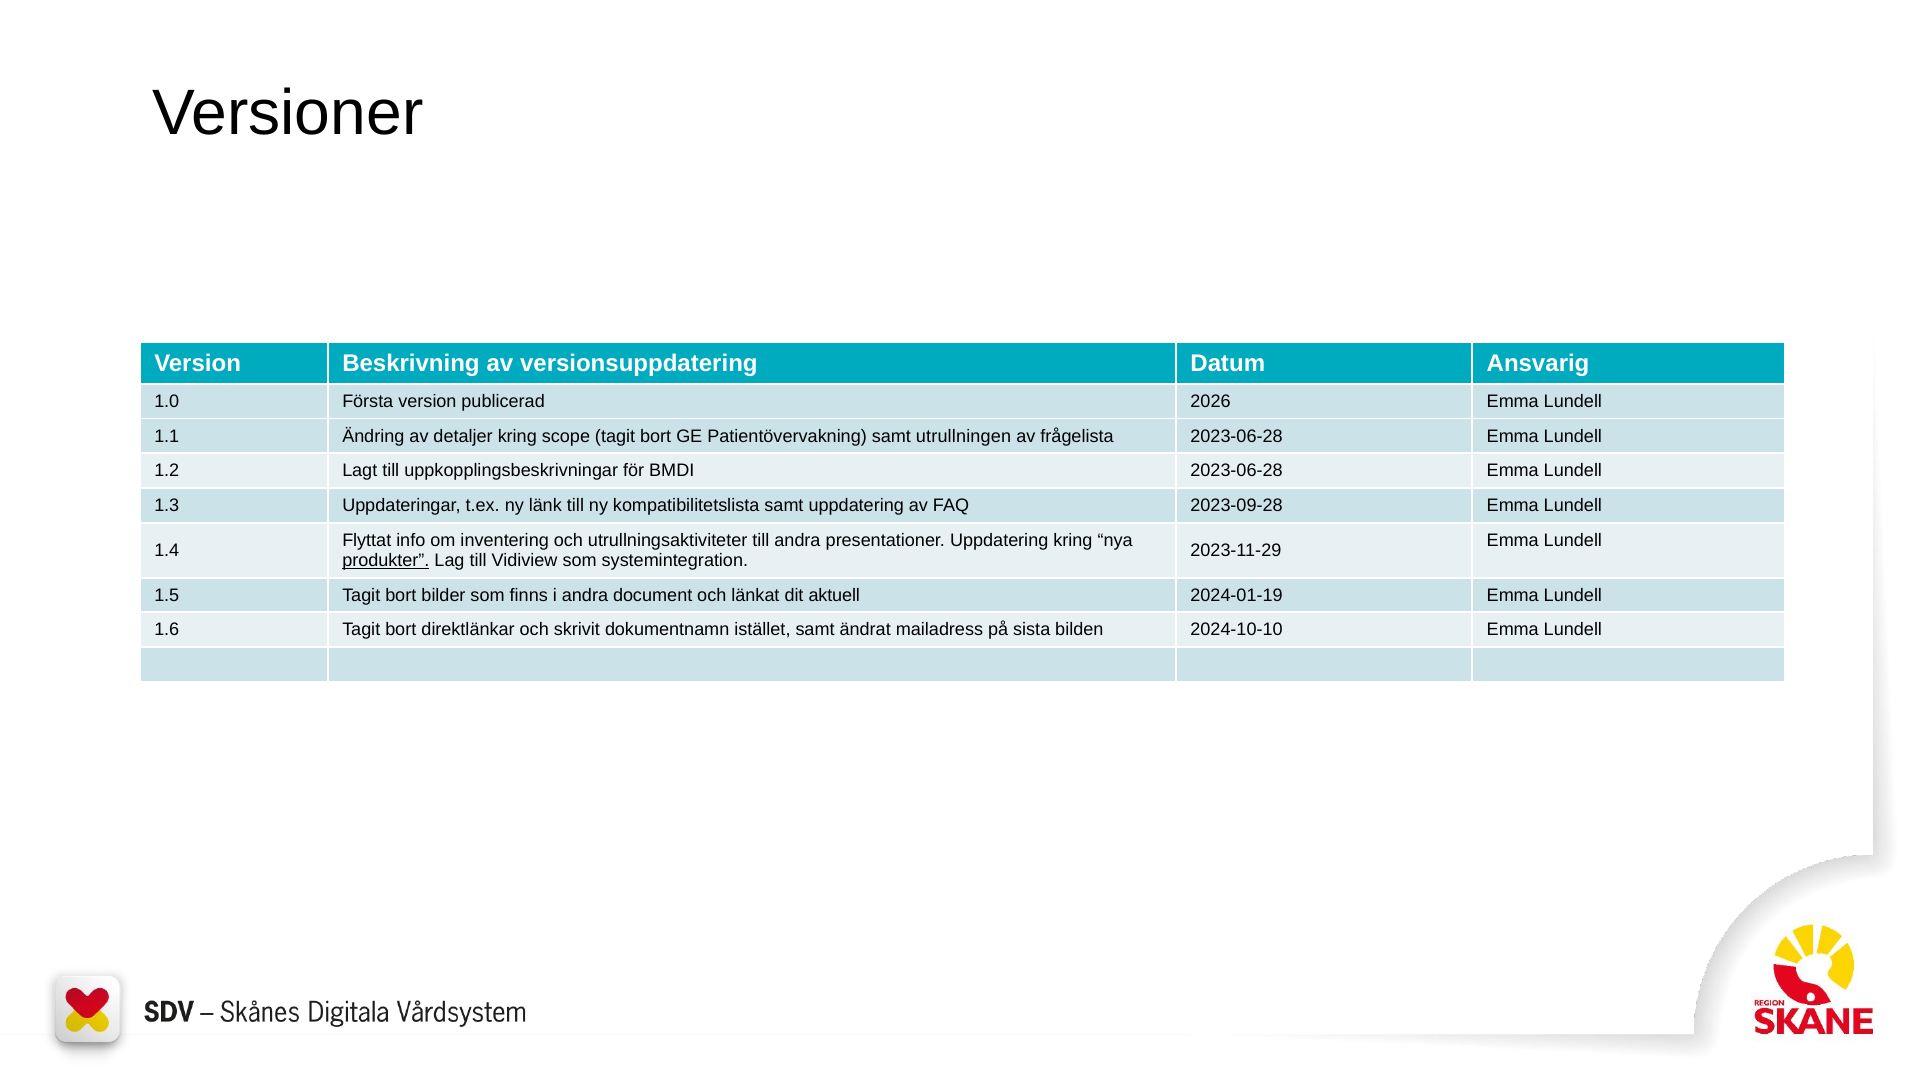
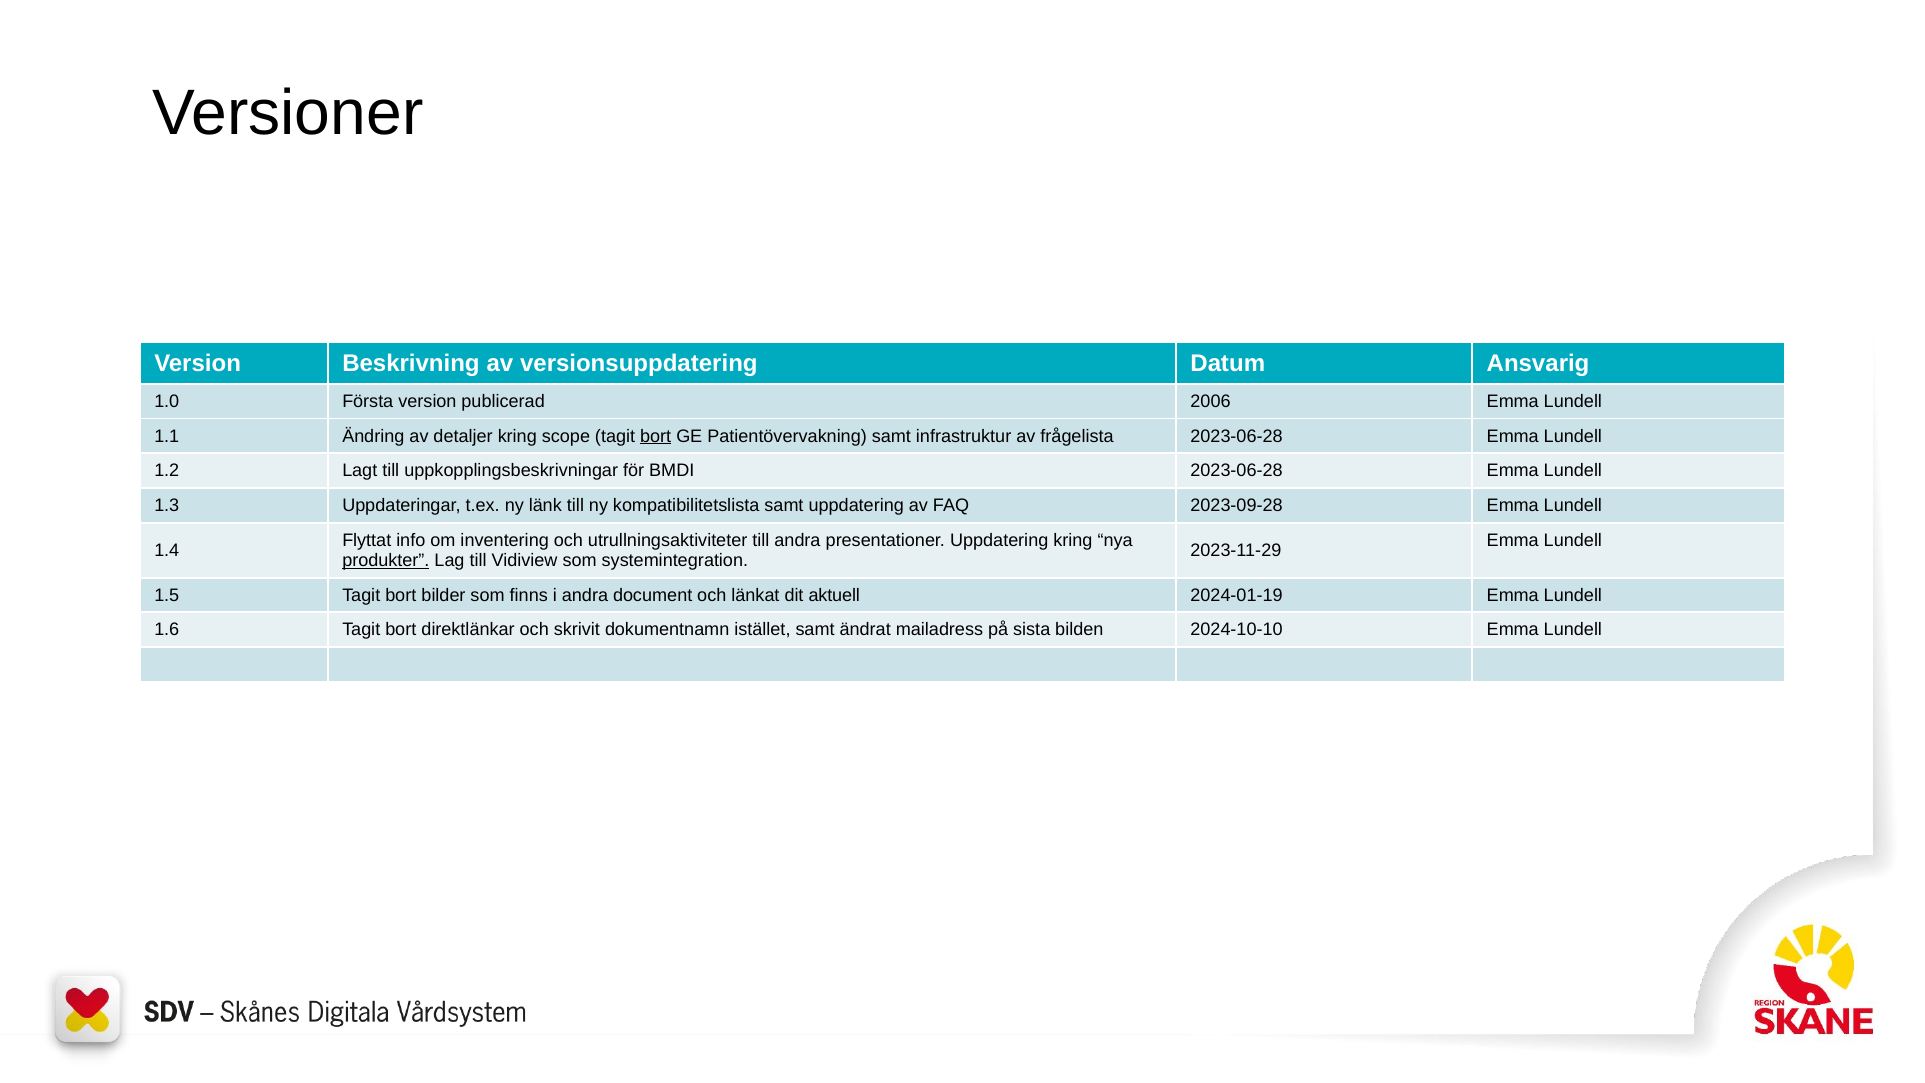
2026: 2026 -> 2006 (1211, 401)
bort underline: none -> present (656, 436)
utrullningen: utrullningen -> infrastruktur (964, 436)
